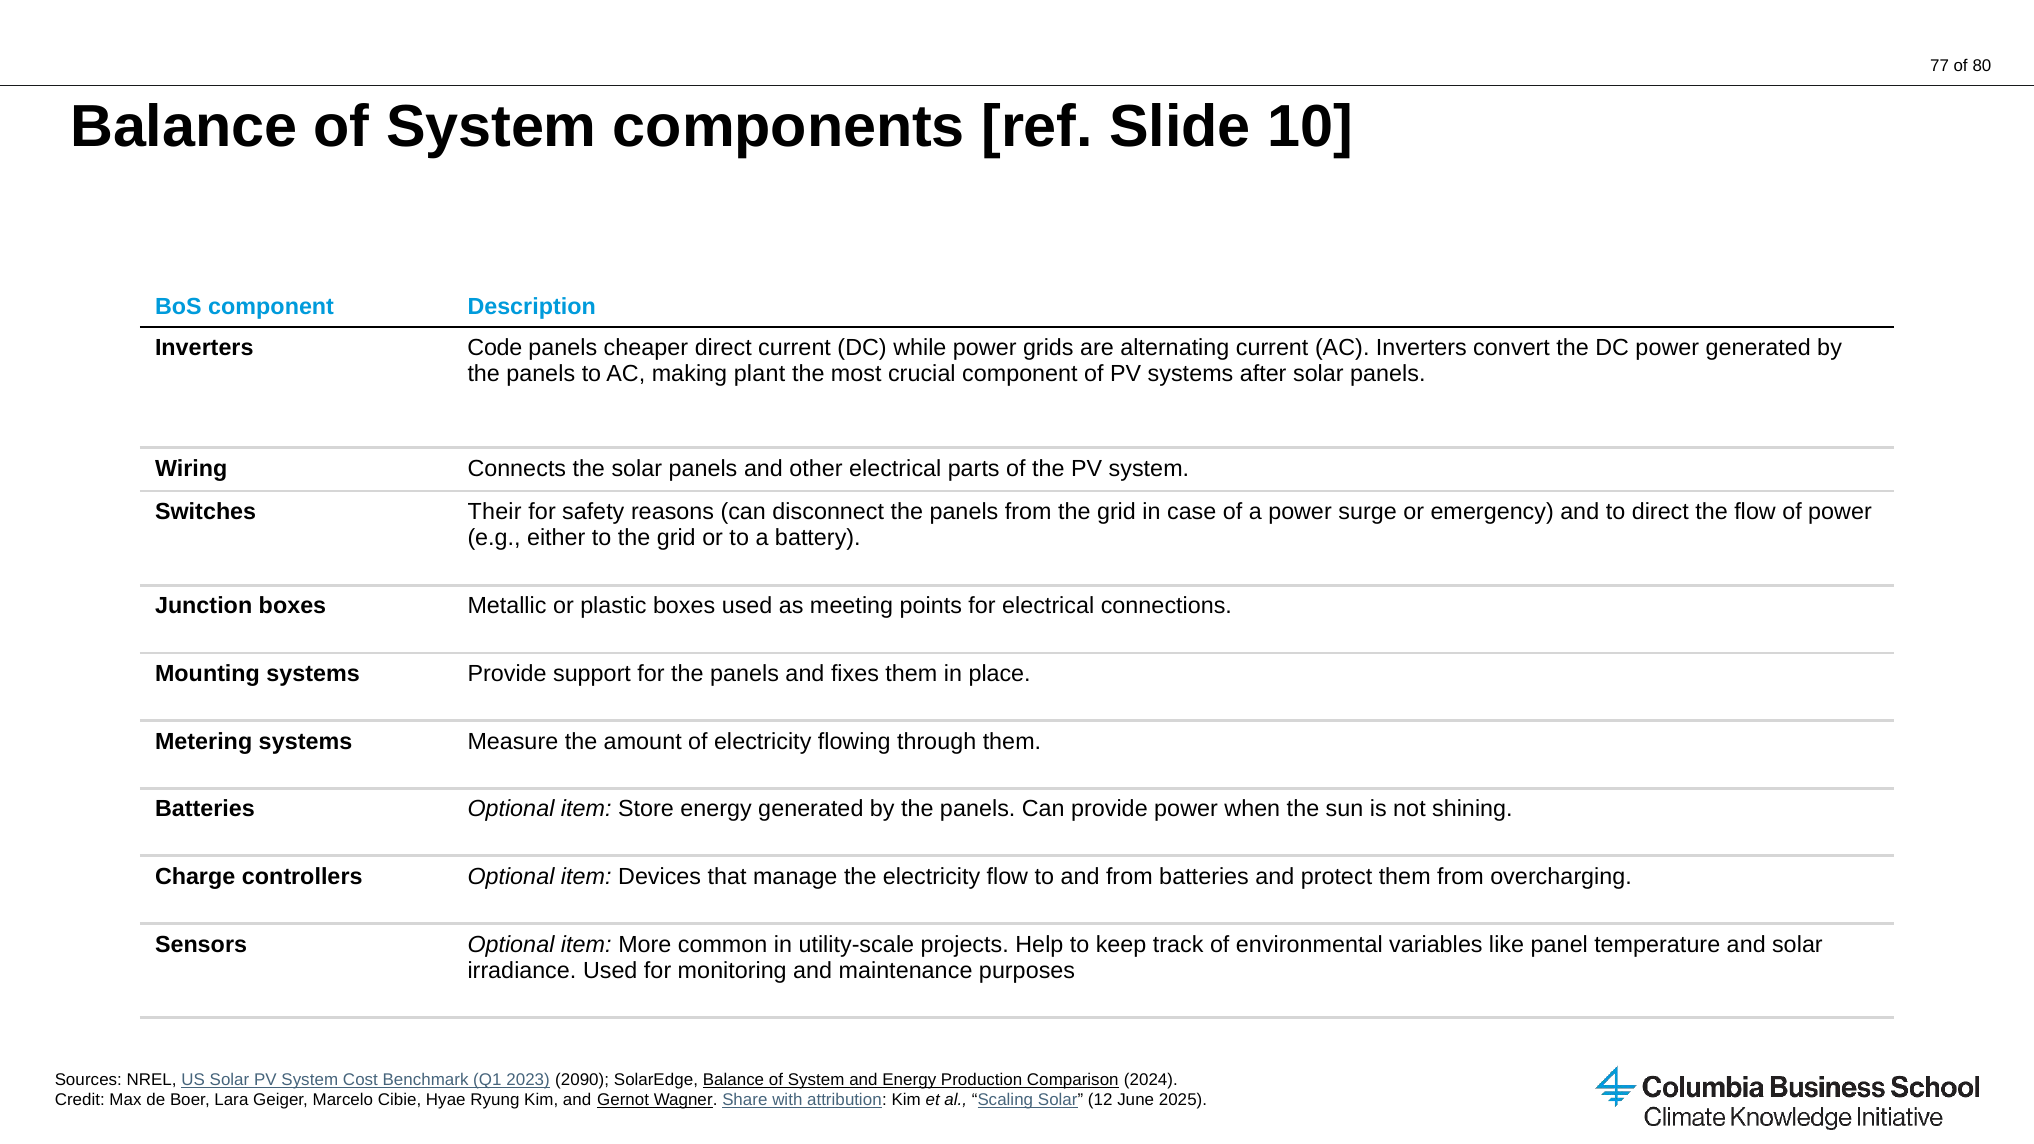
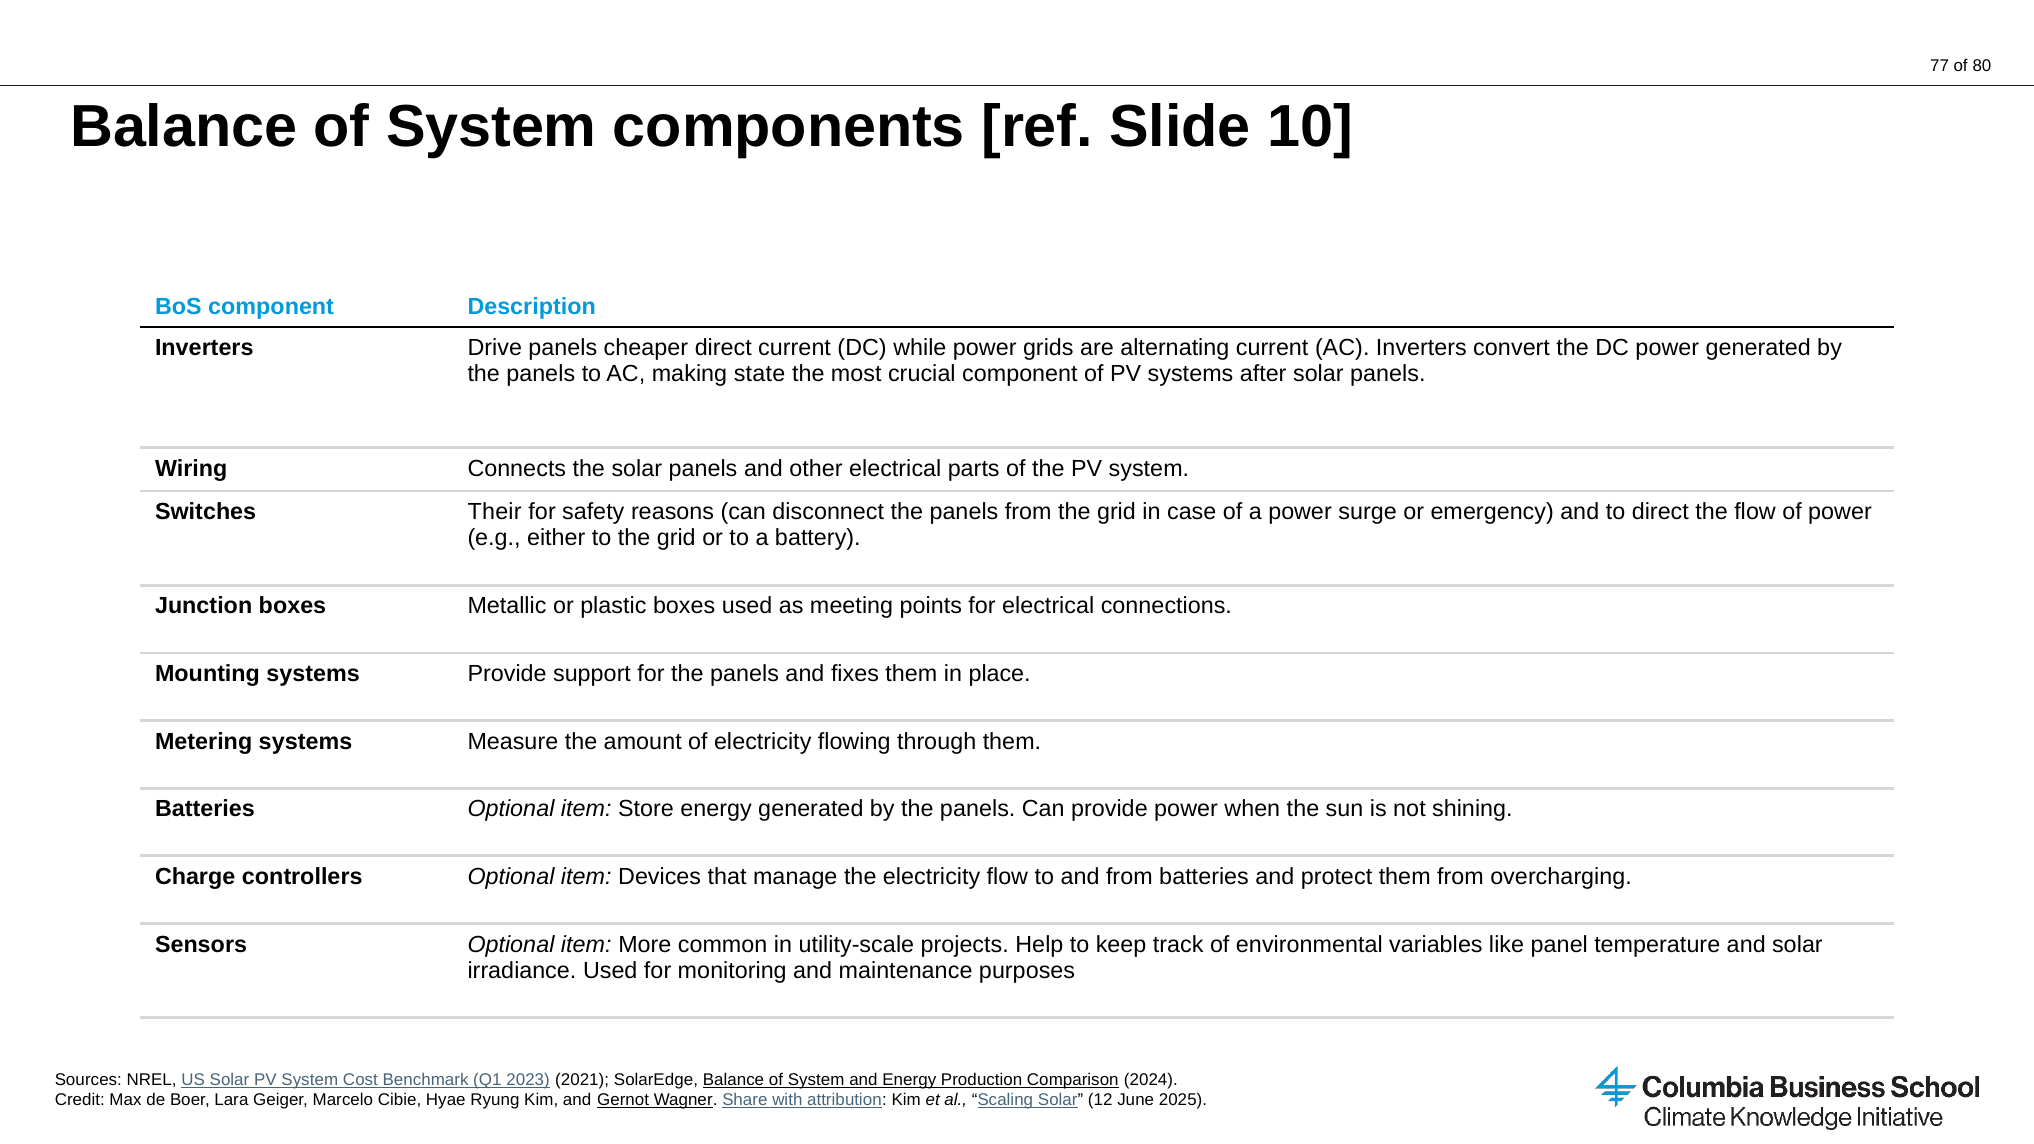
Code: Code -> Drive (495, 348)
plant: plant -> state (760, 374)
2090: 2090 -> 2021 (582, 1080)
